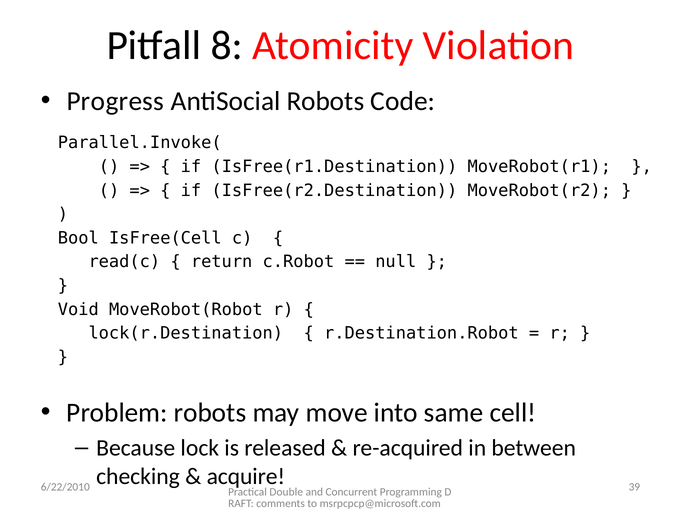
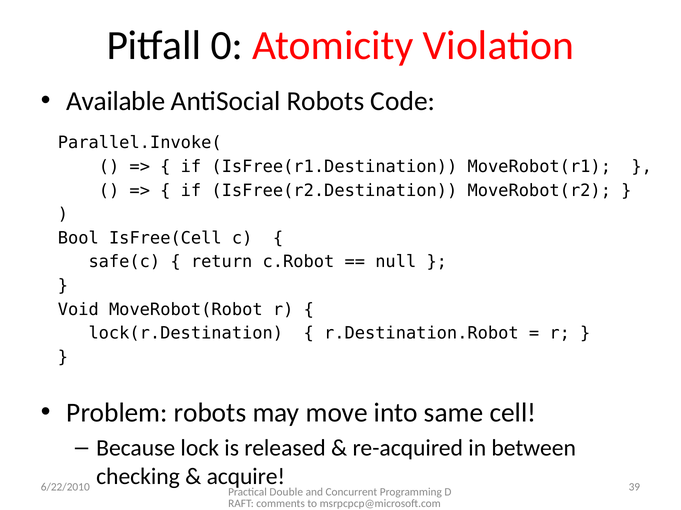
8: 8 -> 0 (227, 45)
Progress: Progress -> Available (116, 101)
read(c: read(c -> safe(c (124, 262)
